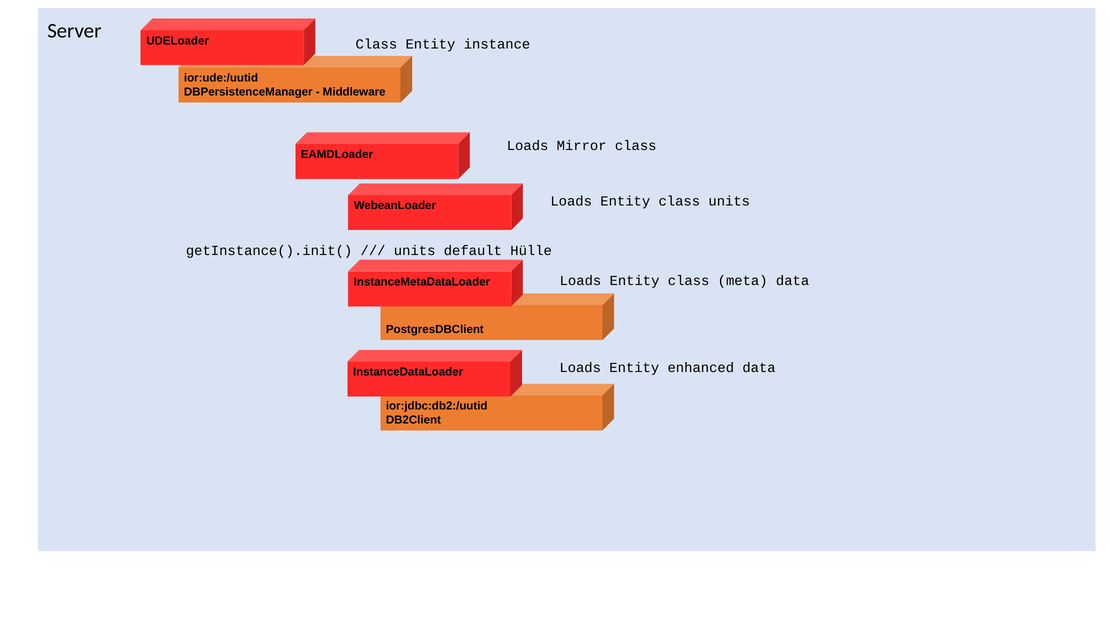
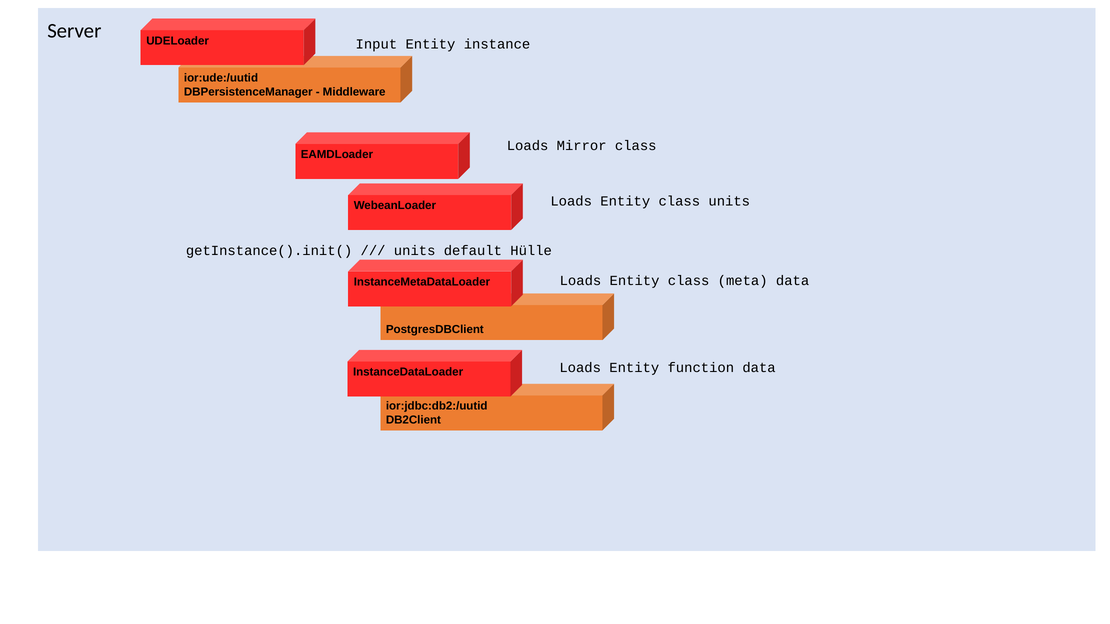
Class: Class -> Input (376, 44)
enhanced: enhanced -> function (701, 368)
